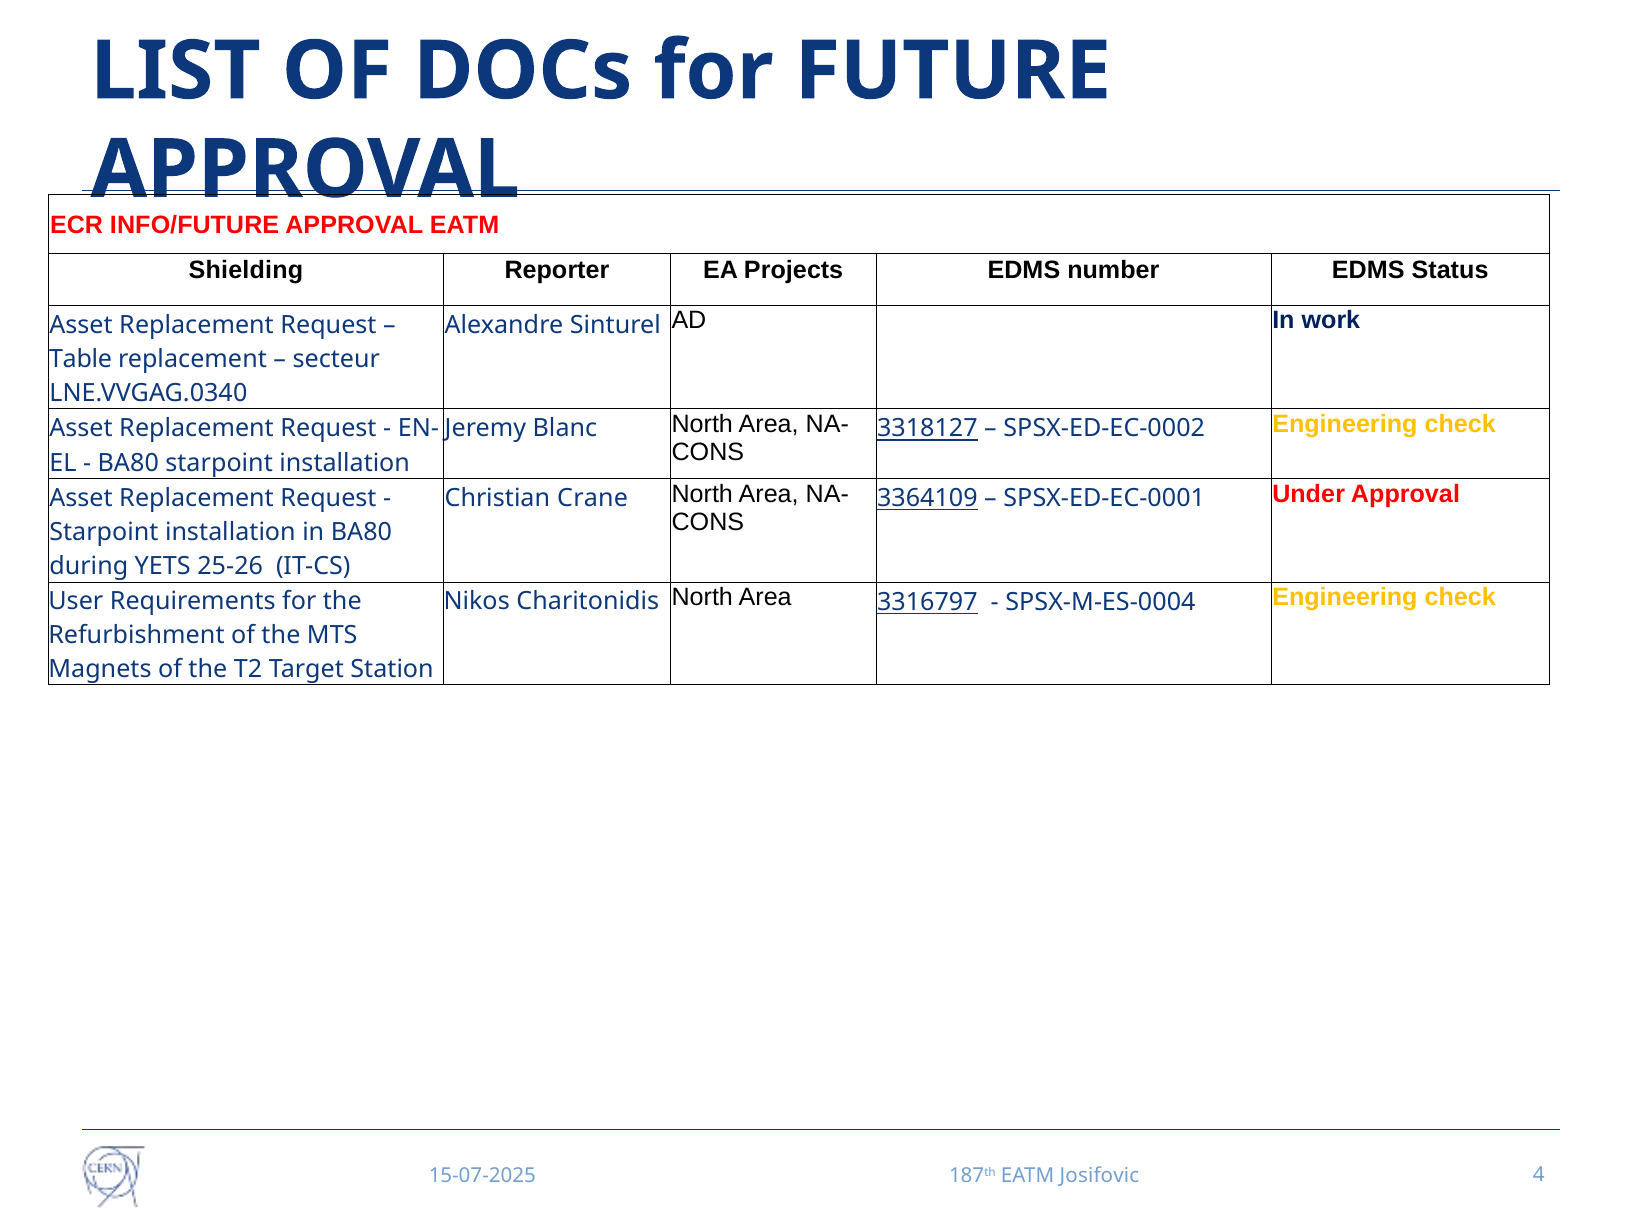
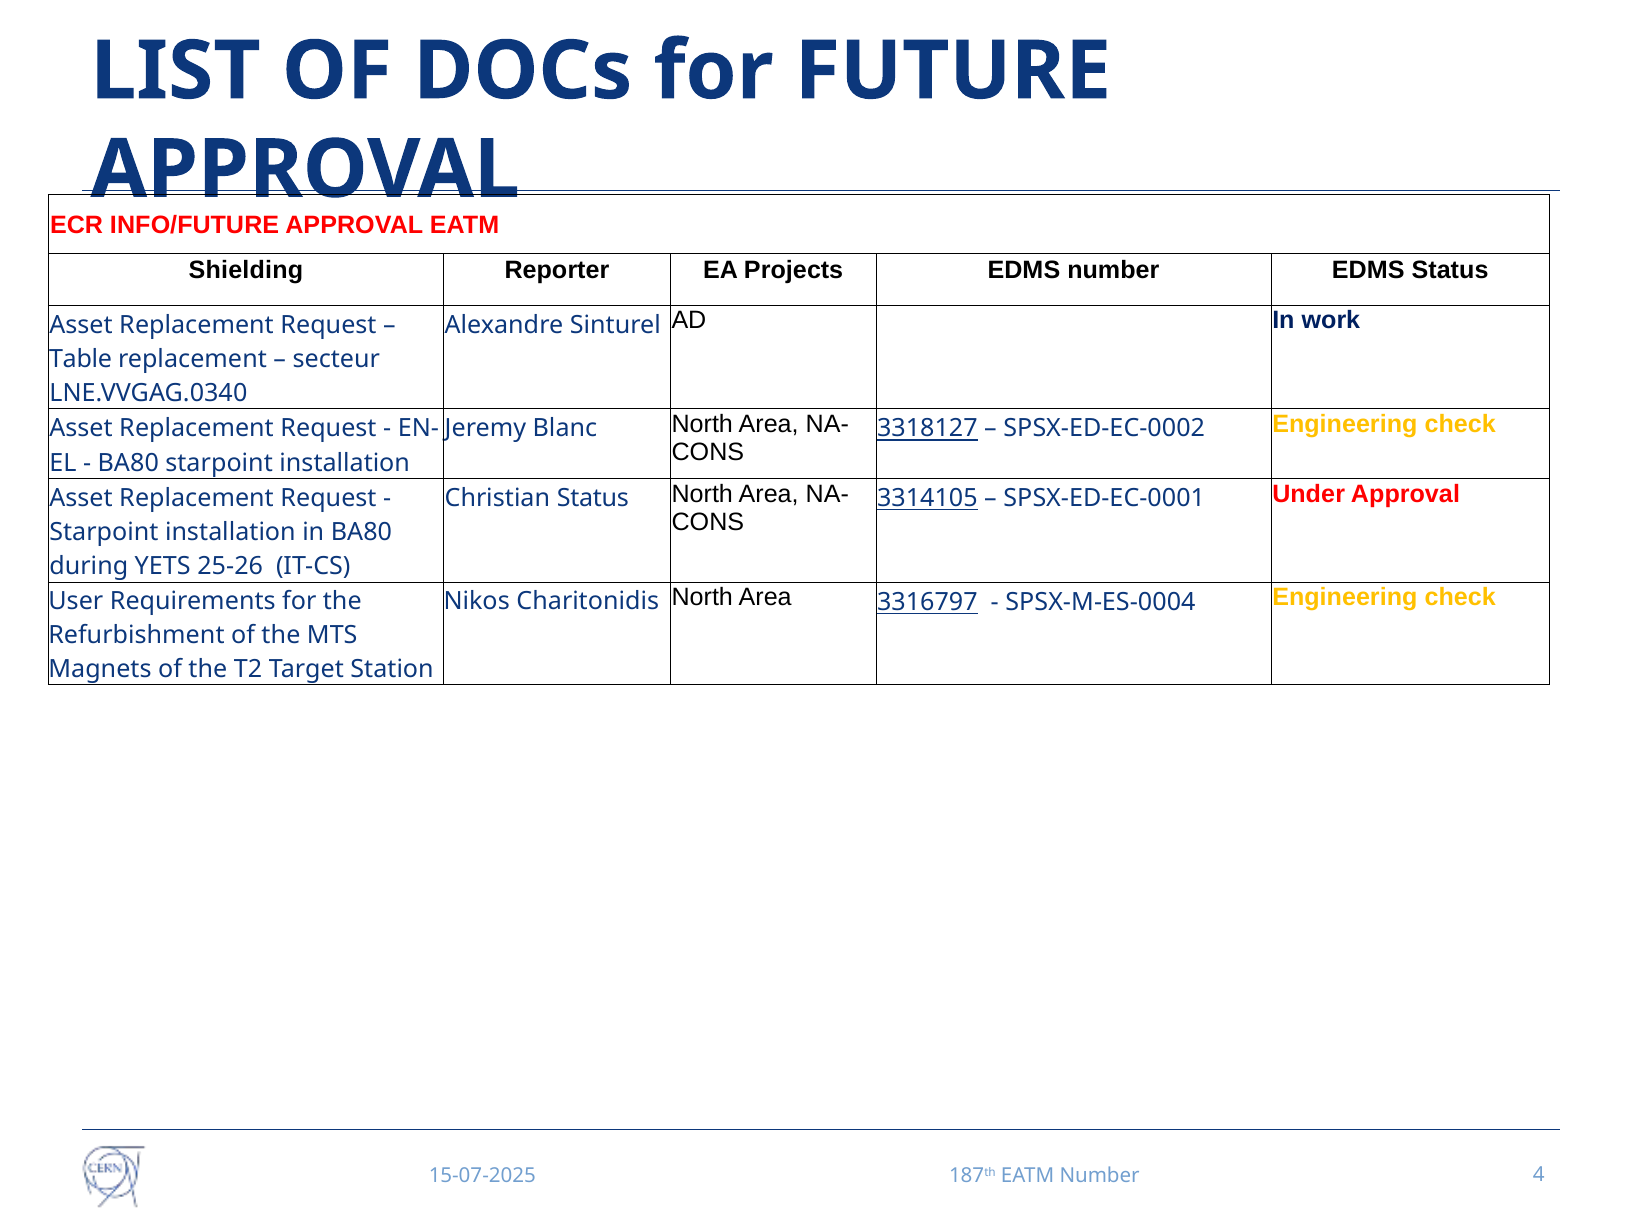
Christian Crane: Crane -> Status (593, 498)
3364109: 3364109 -> 3314105 (927, 498)
EATM Josifovic: Josifovic -> Number (1100, 1176)
